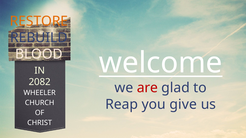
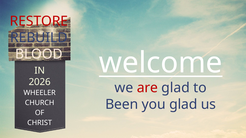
RESTORE colour: orange -> red (39, 21)
2082: 2082 -> 2026 (40, 82)
Reap: Reap -> Been (122, 105)
you give: give -> glad (183, 105)
